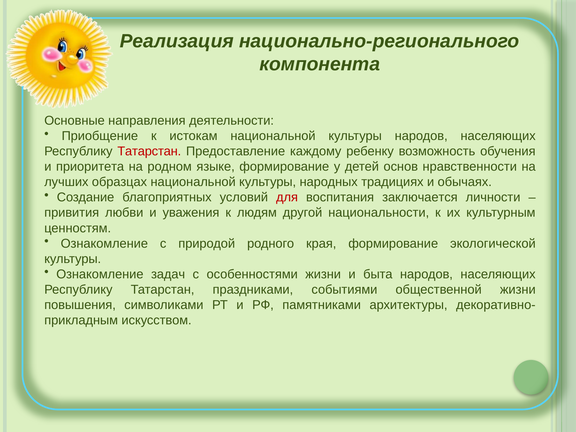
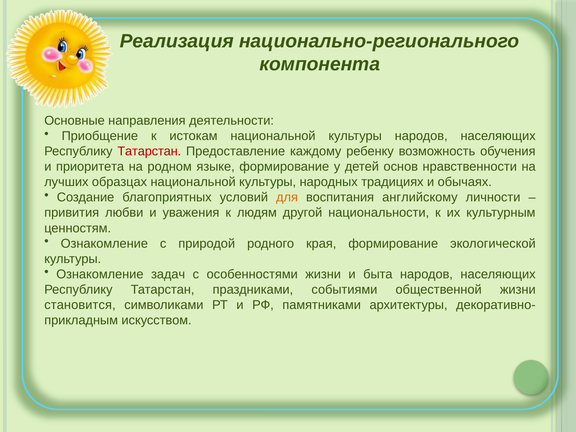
для colour: red -> orange (287, 197)
заключается: заключается -> английскому (420, 197)
повышения: повышения -> становится (80, 305)
